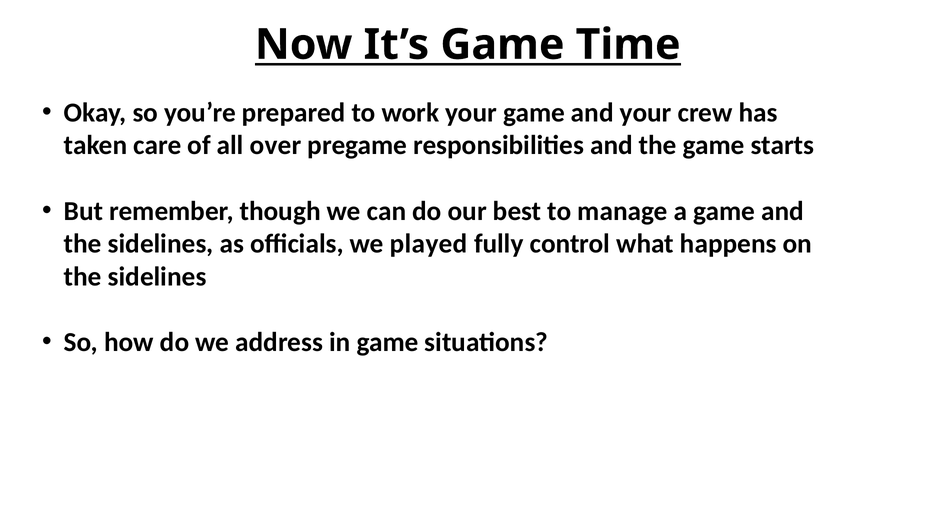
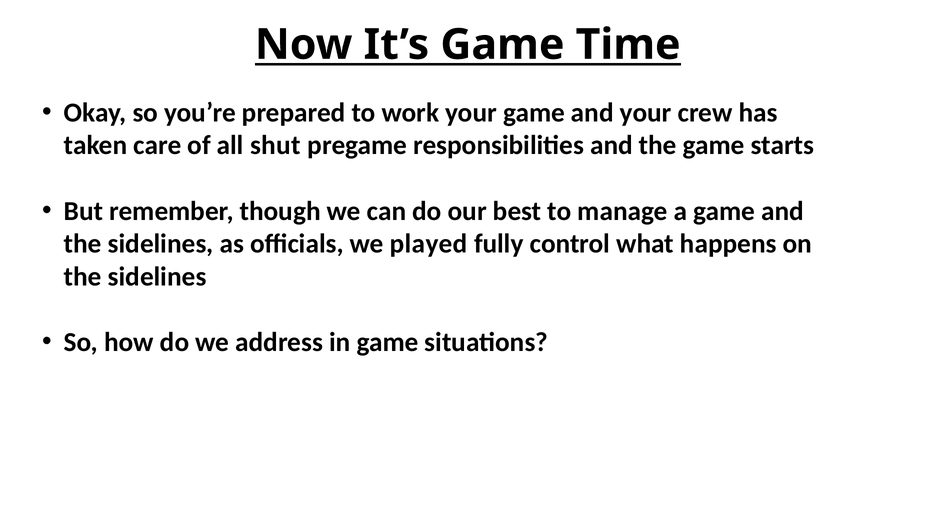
over: over -> shut (275, 145)
